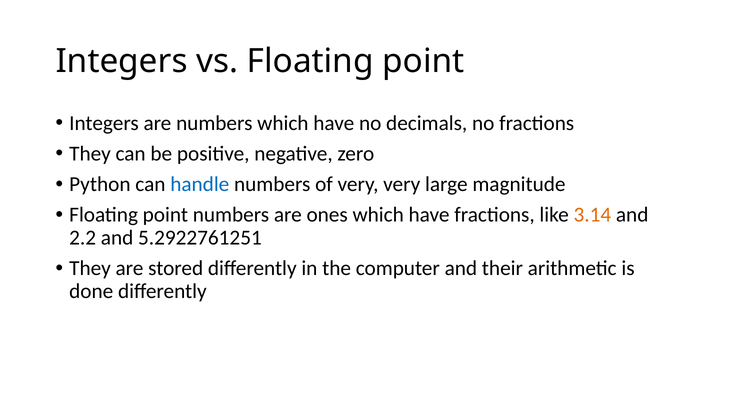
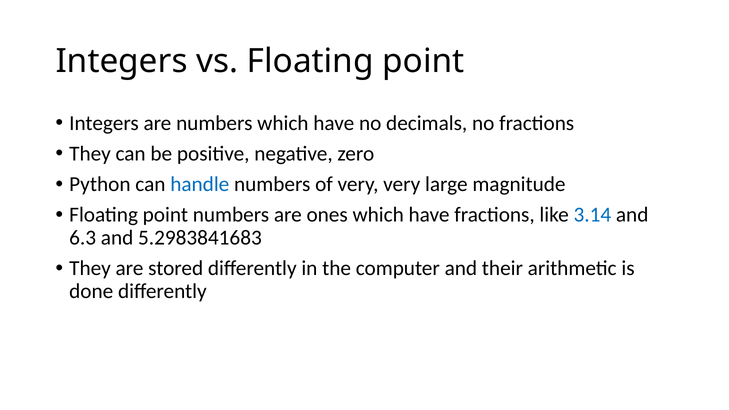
3.14 colour: orange -> blue (592, 215)
2.2: 2.2 -> 6.3 (83, 238)
5.2922761251: 5.2922761251 -> 5.2983841683 (200, 238)
